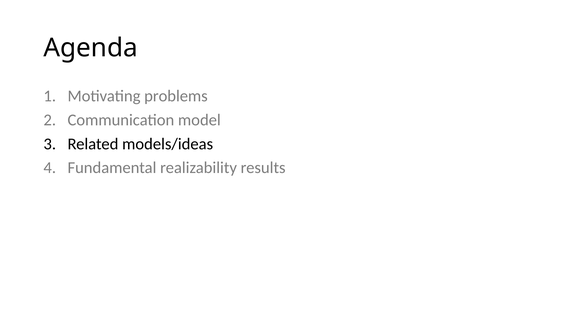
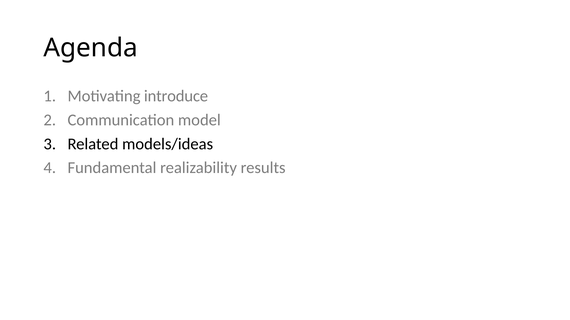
problems: problems -> introduce (176, 96)
